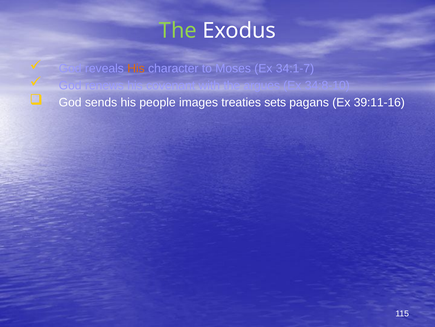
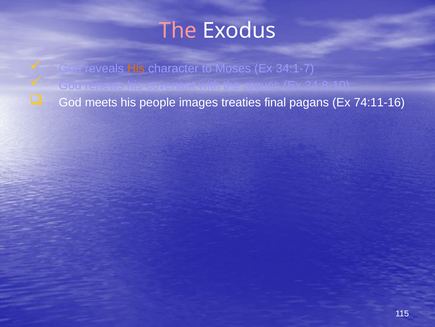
The colour: light green -> pink (178, 30)
sends: sends -> meets (101, 102)
sets: sets -> final (275, 102)
39:11-16: 39:11-16 -> 74:11-16 (379, 102)
